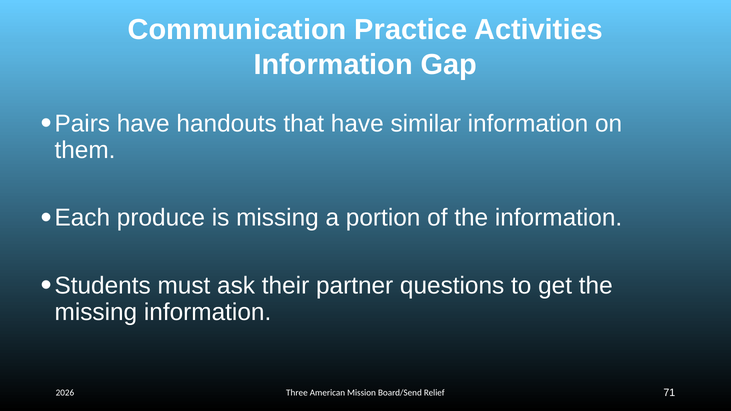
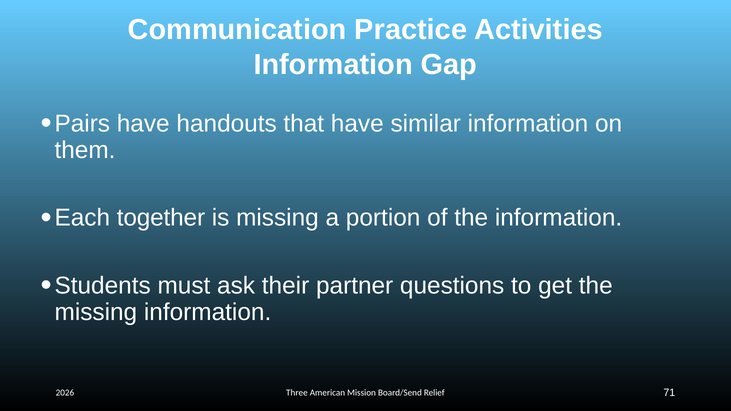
produce: produce -> together (161, 218)
